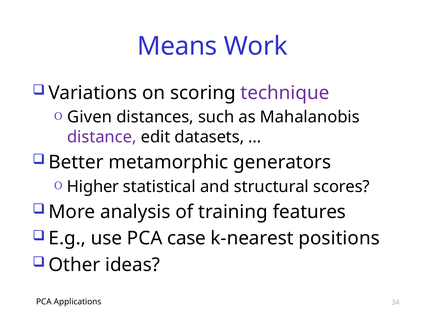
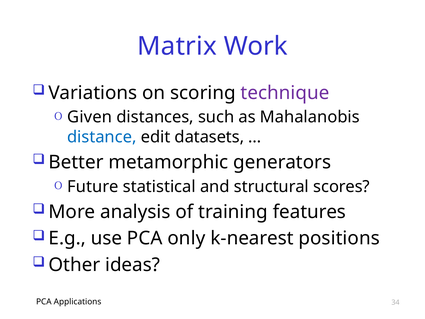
Means: Means -> Matrix (177, 46)
distance colour: purple -> blue (102, 137)
Higher: Higher -> Future (93, 187)
case: case -> only (186, 238)
